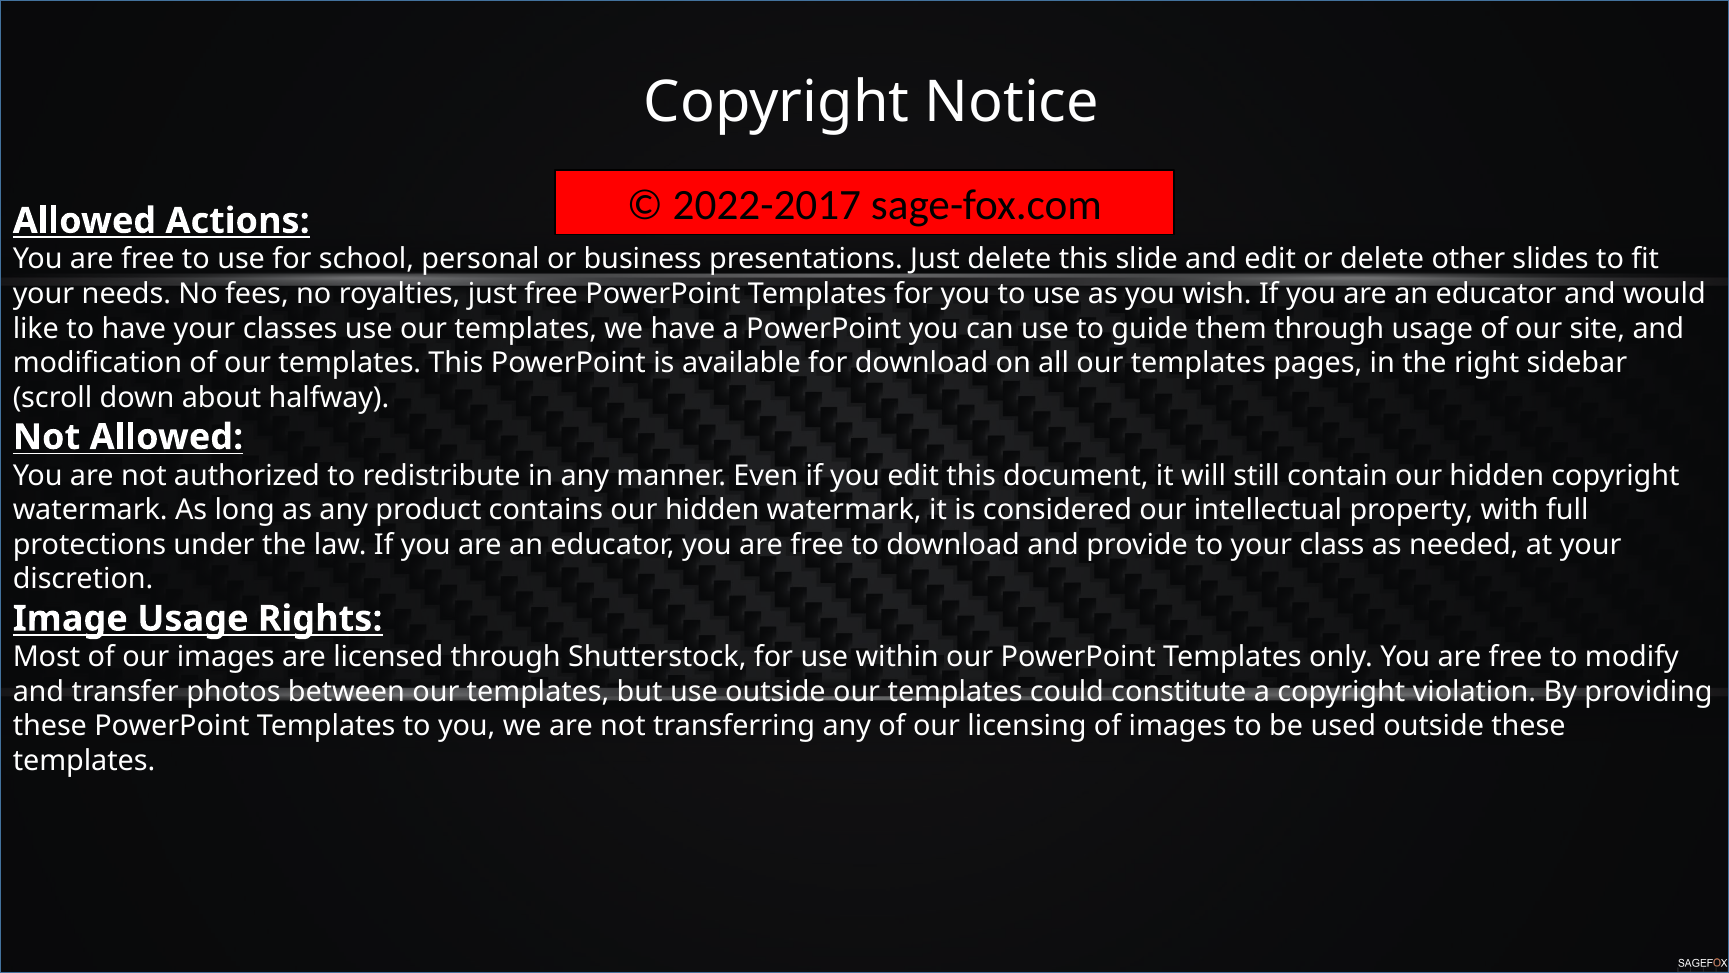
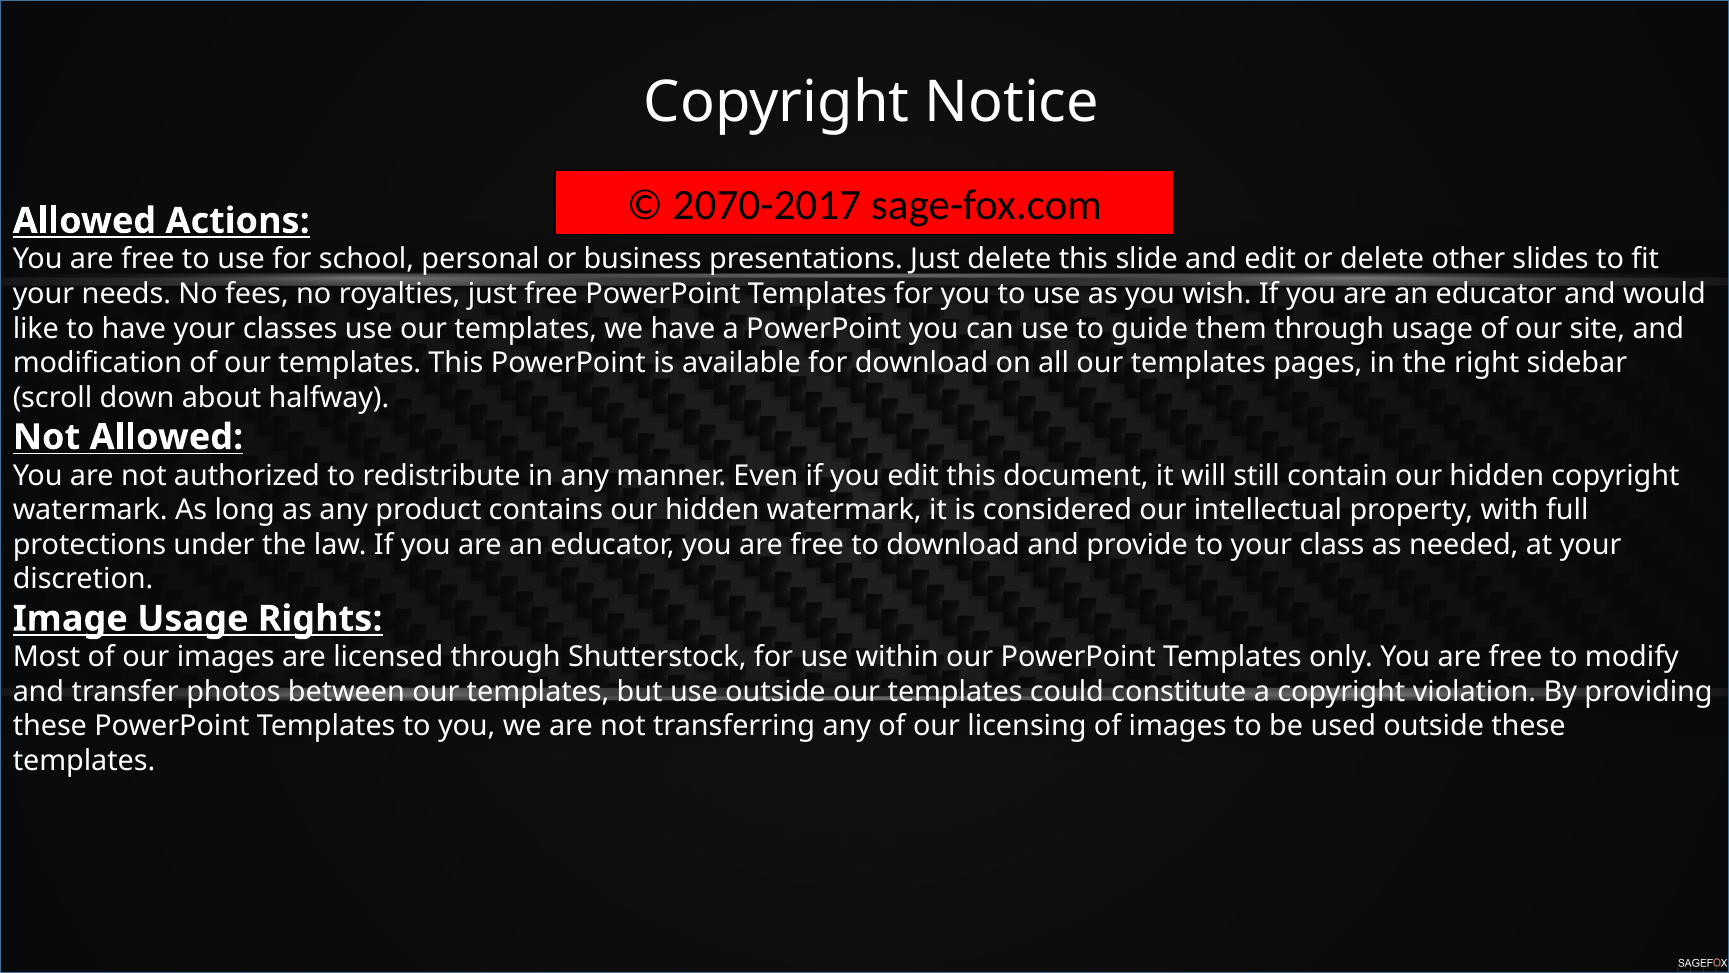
2022-2017: 2022-2017 -> 2070-2017 (767, 205)
